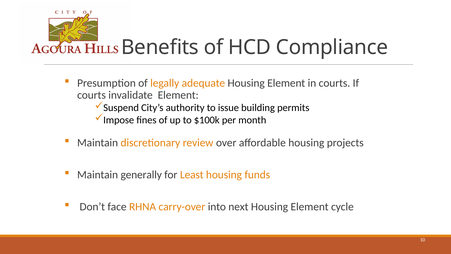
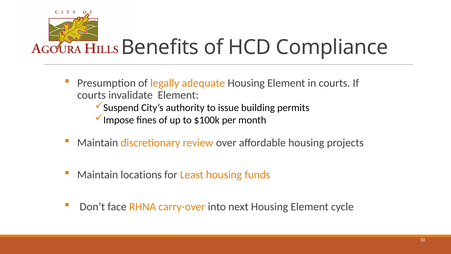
generally: generally -> locations (141, 175)
